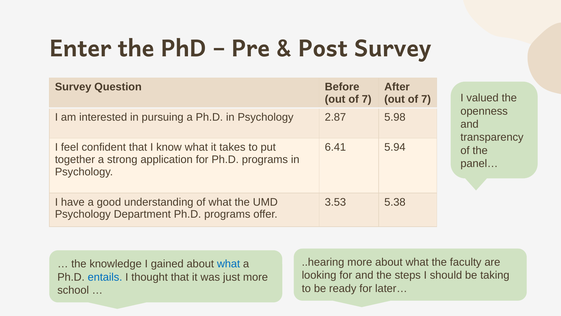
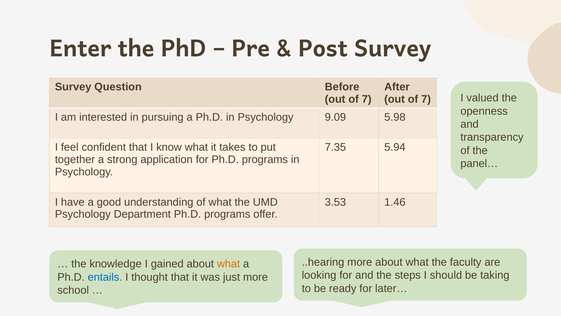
2.87: 2.87 -> 9.09 (335, 117)
6.41: 6.41 -> 7.35 (335, 147)
5.38: 5.38 -> 1.46 (395, 202)
what colour: blue -> orange (229, 264)
